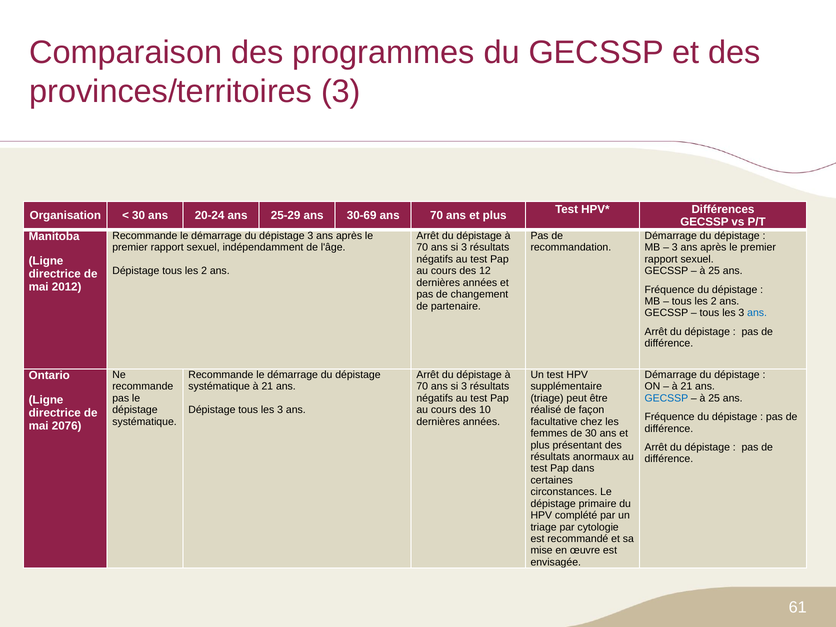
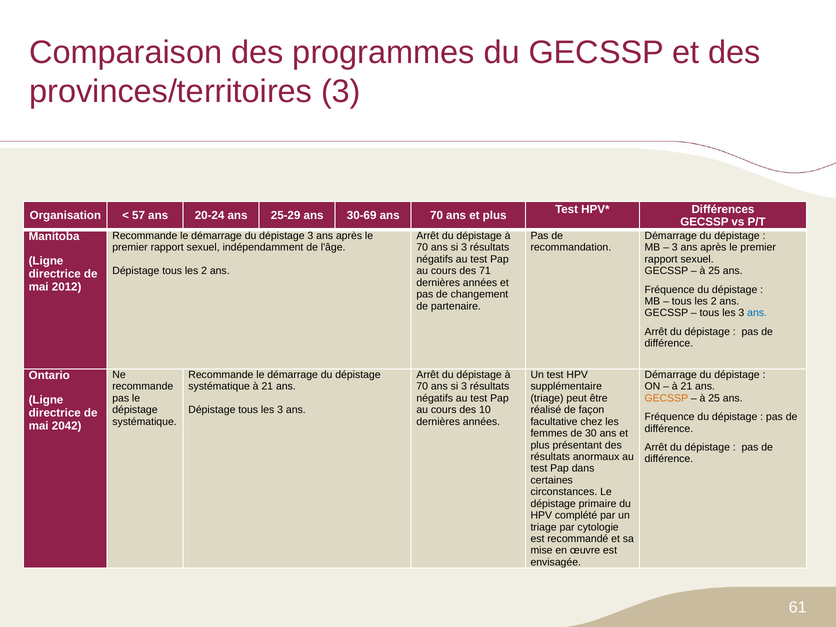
30: 30 -> 57 (139, 216)
12: 12 -> 71 (485, 271)
GECSSP colour: blue -> orange (666, 398)
2076: 2076 -> 2042 (67, 426)
